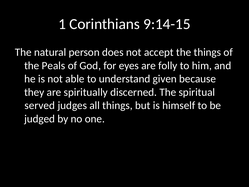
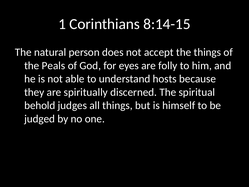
9:14-15: 9:14-15 -> 8:14-15 (167, 24)
given: given -> hosts (165, 79)
served: served -> behold (40, 105)
